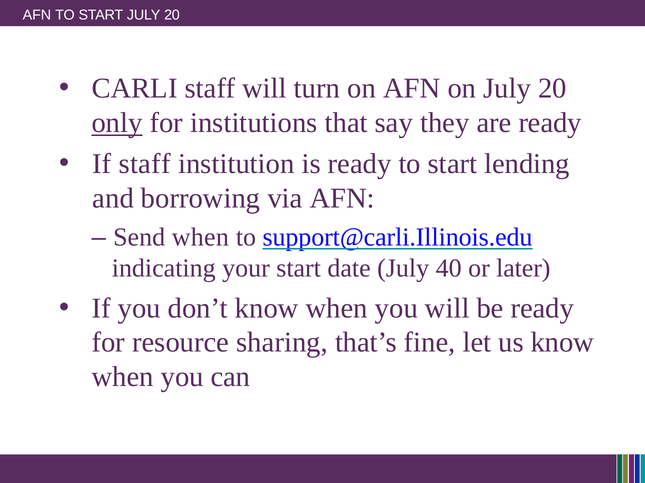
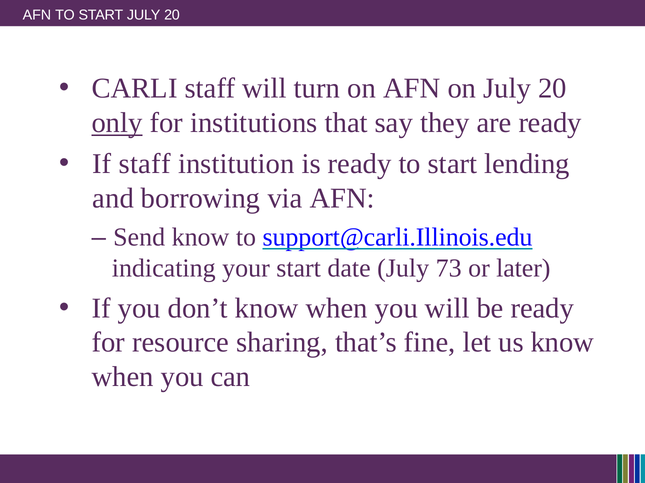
Send when: when -> know (201, 237)
40: 40 -> 73 (449, 269)
